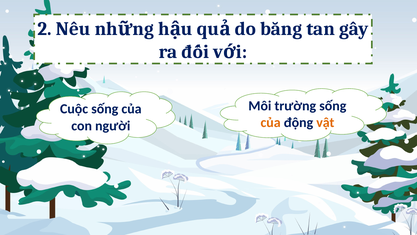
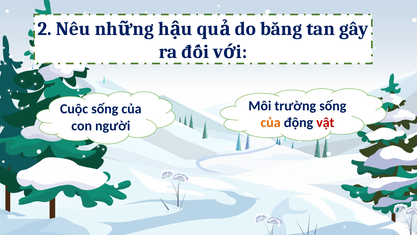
vật colour: orange -> red (325, 122)
